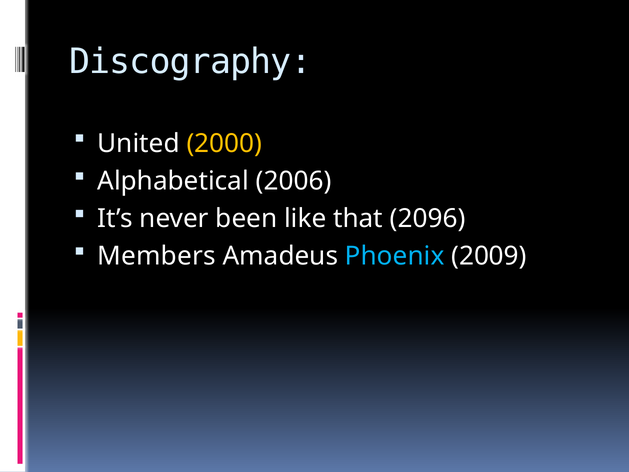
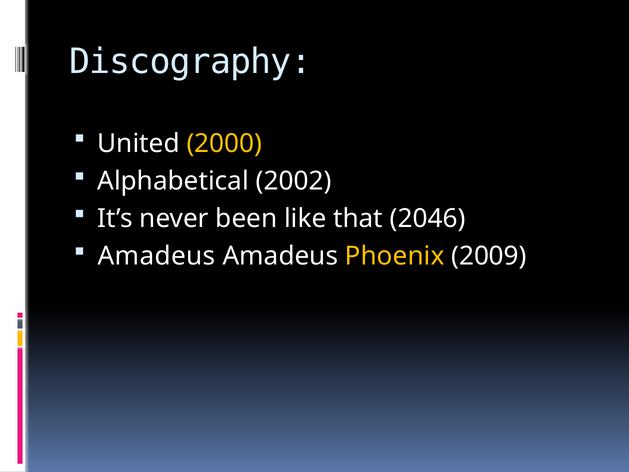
2006: 2006 -> 2002 (294, 181)
2096: 2096 -> 2046 (428, 218)
Members: Members -> Amadeus (156, 256)
Phoenix colour: light blue -> yellow (395, 256)
